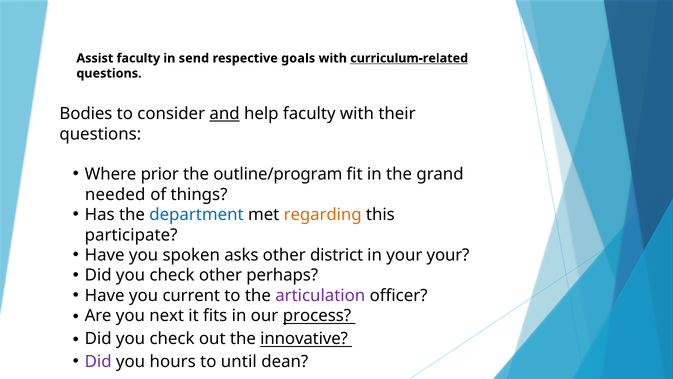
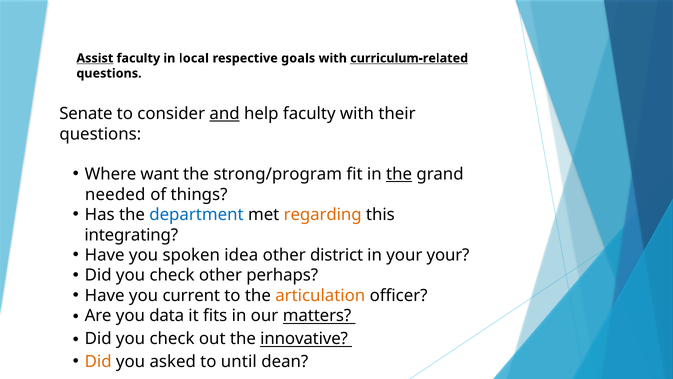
Assist underline: none -> present (95, 58)
send: send -> local (194, 58)
Bodies: Bodies -> Senate (86, 114)
prior: prior -> want (160, 174)
outline/program: outline/program -> strong/program (278, 174)
the underline: none -> present (399, 174)
participate: participate -> integrating (131, 235)
asks: asks -> idea (241, 255)
articulation colour: purple -> orange (320, 295)
next: next -> data (167, 315)
process: process -> matters (317, 315)
Did colour: purple -> orange (98, 361)
hours: hours -> asked (173, 361)
